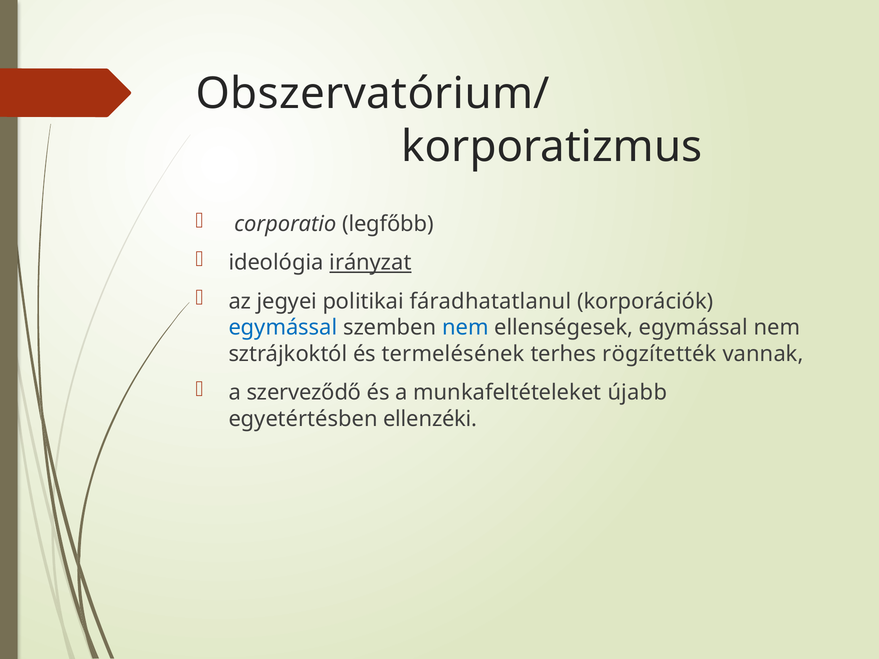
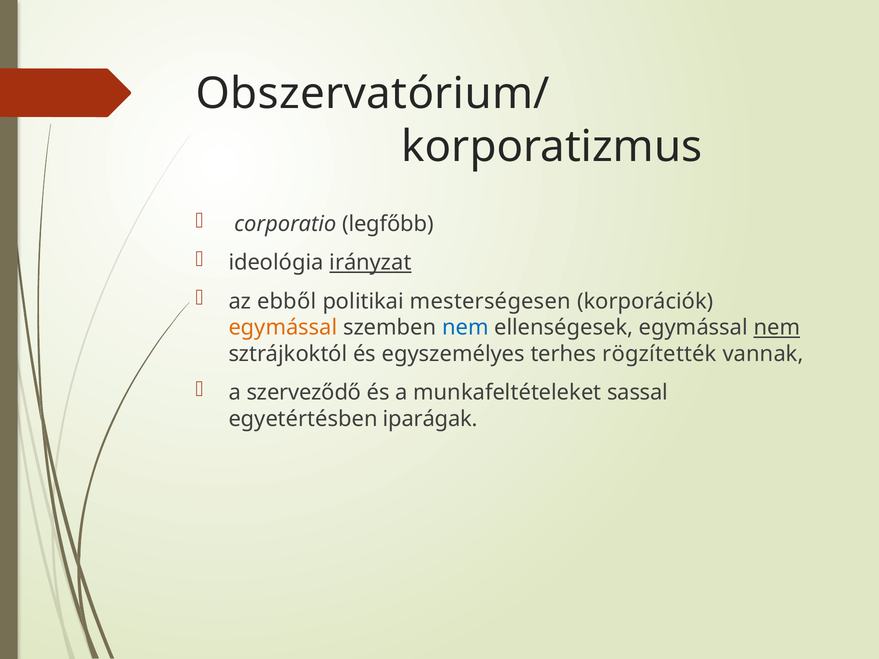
jegyei: jegyei -> ebből (287, 301)
fáradhatatlanul: fáradhatatlanul -> mesterségesen (490, 301)
egymással colour: blue -> orange (283, 328)
nem underline: none -> present (777, 328)
termelésének: termelésének -> egyszemélyes (453, 354)
újabb: újabb -> sassal (638, 393)
ellenzéki: ellenzéki -> iparágak (430, 419)
